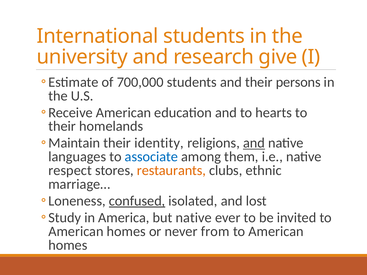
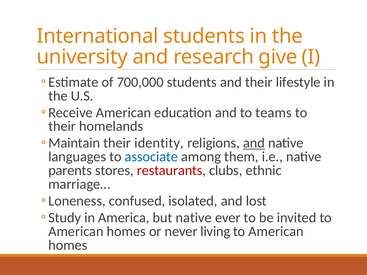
persons: persons -> lifestyle (298, 82)
hearts: hearts -> teams (274, 113)
respect: respect -> parents (70, 171)
restaurants colour: orange -> red (171, 171)
confused underline: present -> none (137, 201)
from: from -> living (215, 232)
